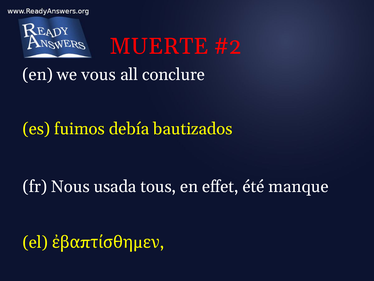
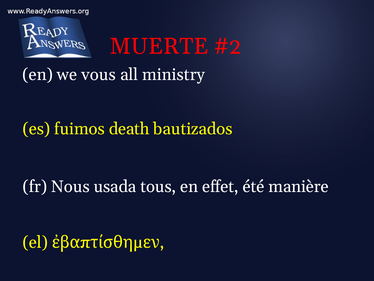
conclure: conclure -> ministry (174, 75)
debía: debía -> death (129, 129)
manque: manque -> manière (299, 186)
